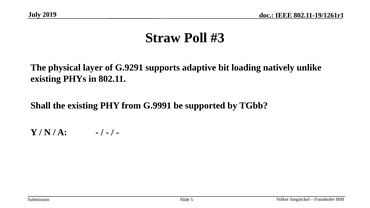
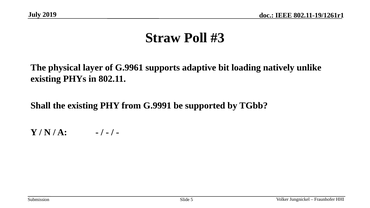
G.9291: G.9291 -> G.9961 (129, 68)
